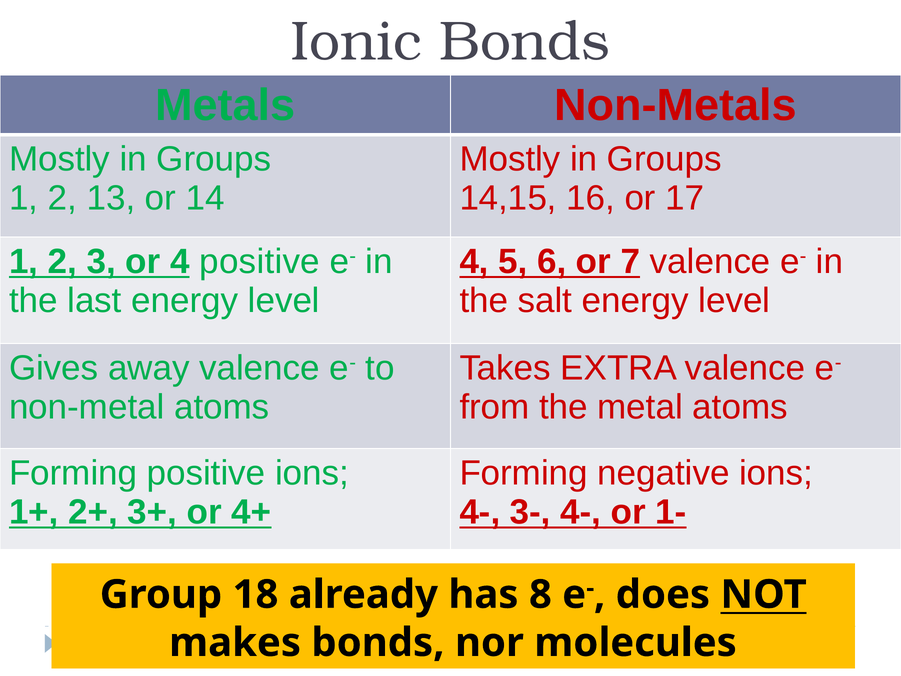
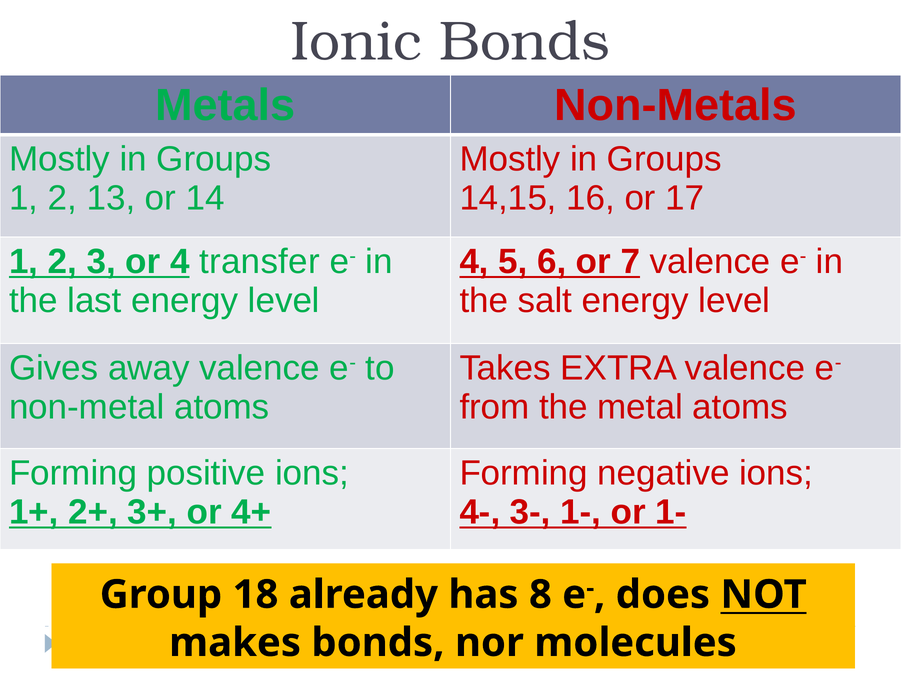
4 positive: positive -> transfer (260, 262)
3- 4-: 4- -> 1- (581, 512)
